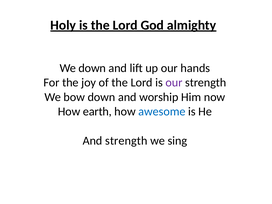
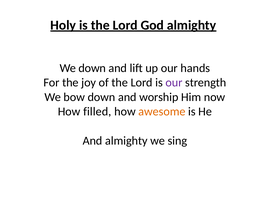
earth: earth -> filled (97, 112)
awesome colour: blue -> orange (162, 112)
And strength: strength -> almighty (126, 141)
